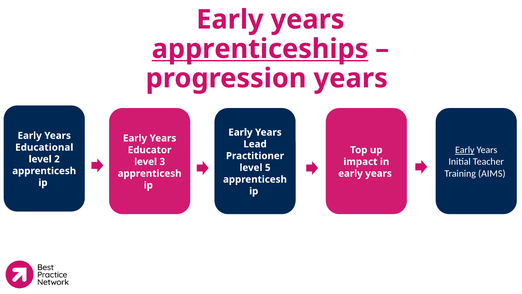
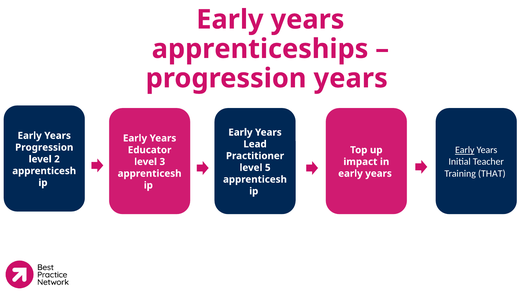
apprenticeships underline: present -> none (260, 49)
Educational: Educational -> Progression (44, 147)
AIMS: AIMS -> THAT (492, 173)
